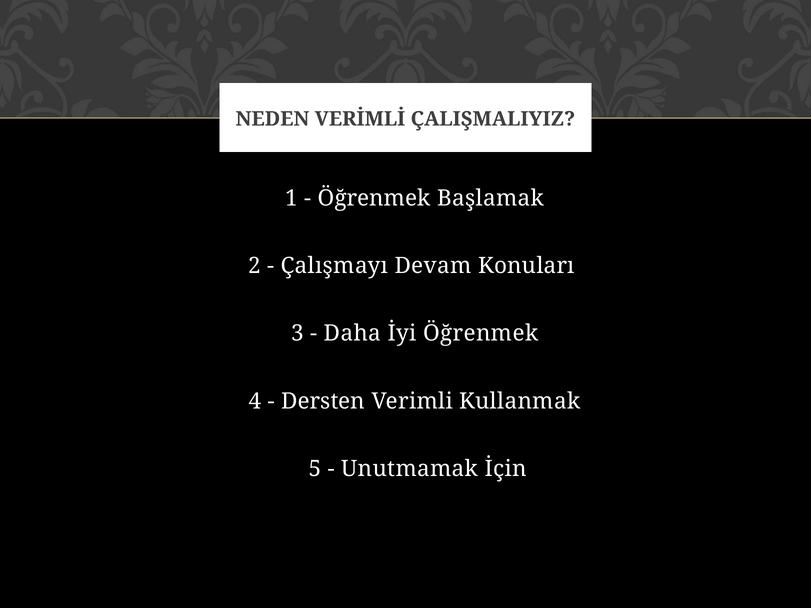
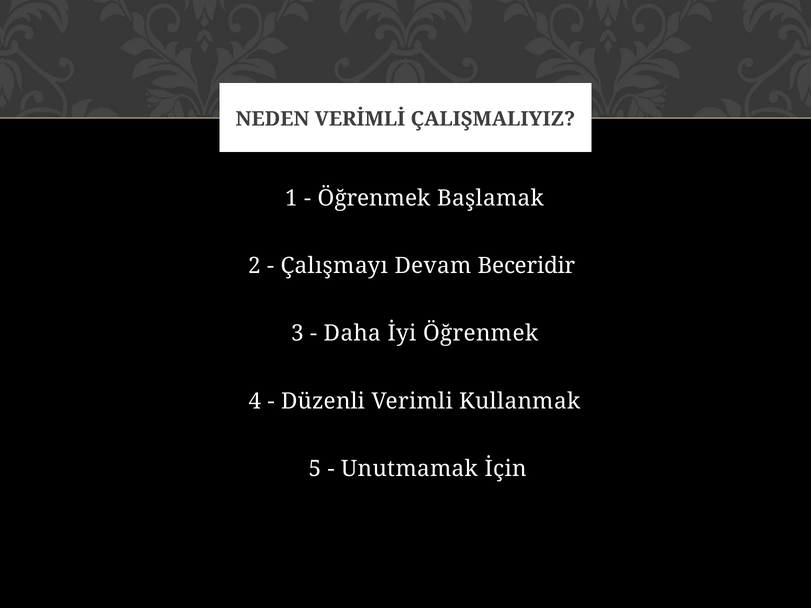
Konuları: Konuları -> Beceridir (527, 266)
Dersten: Dersten -> Düzenli (323, 401)
